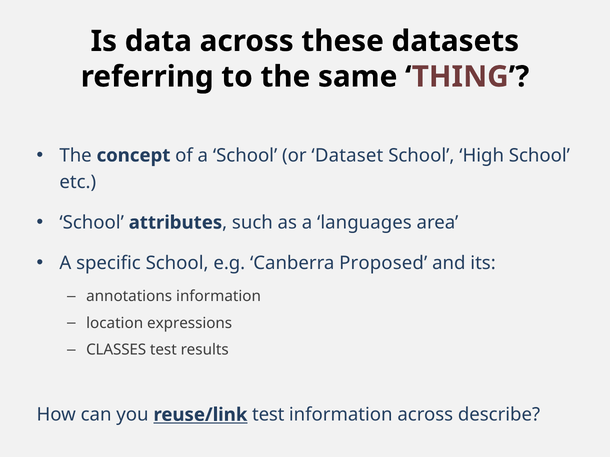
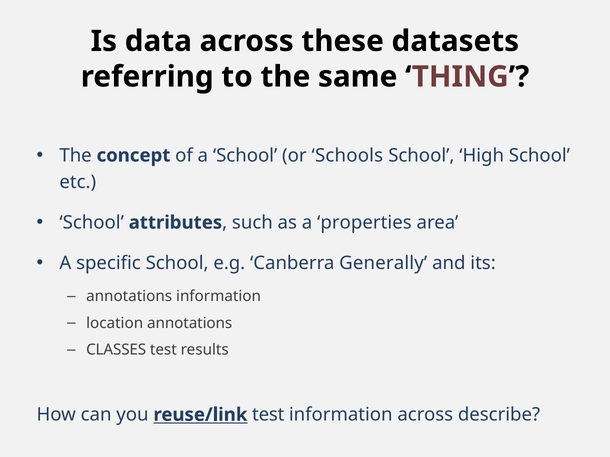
Dataset: Dataset -> Schools (347, 156)
languages: languages -> properties (364, 223)
Proposed: Proposed -> Generally (383, 263)
location expressions: expressions -> annotations (190, 323)
